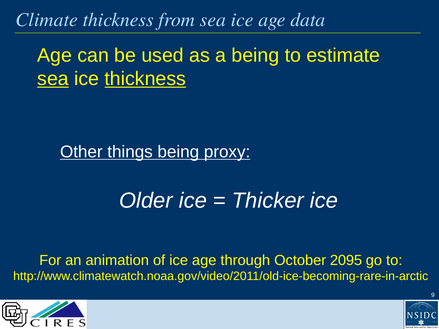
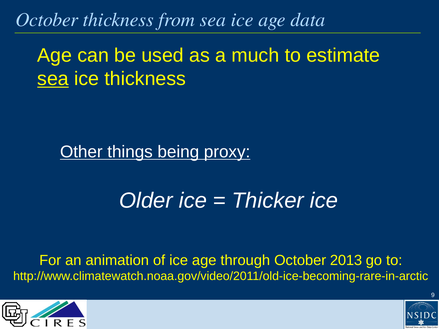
Climate: Climate -> October (47, 20)
a being: being -> much (255, 56)
thickness underline: present -> none (145, 79)
2095: 2095 -> 2013 (346, 260)
